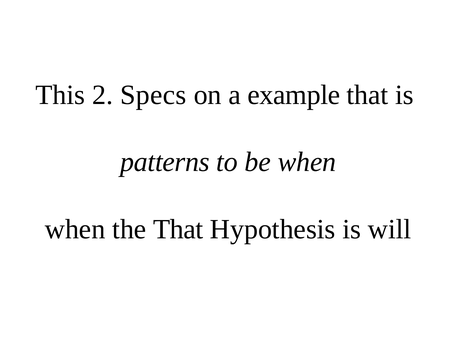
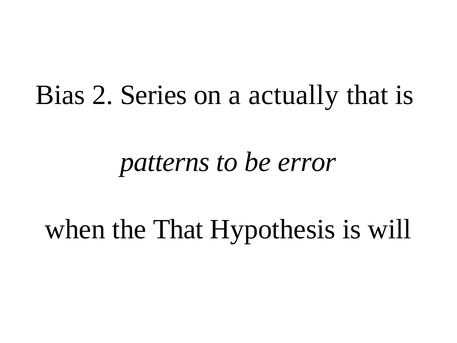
This: This -> Bias (60, 95)
Specs: Specs -> Series (154, 95)
example: example -> actually (294, 95)
be when: when -> error (307, 162)
